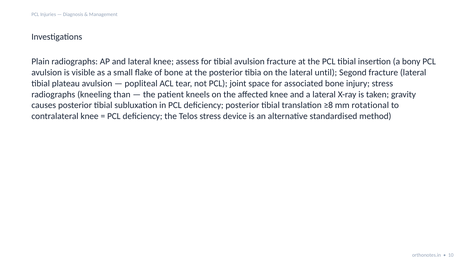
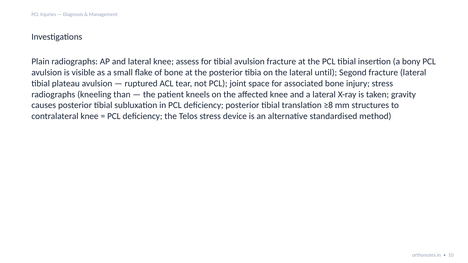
popliteal: popliteal -> ruptured (141, 84)
rotational: rotational -> structures (370, 105)
